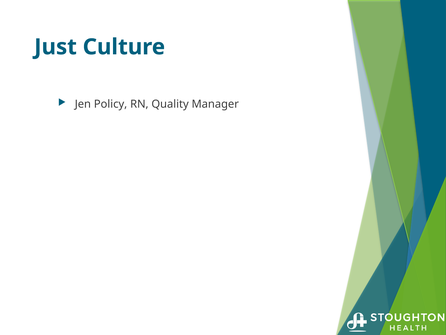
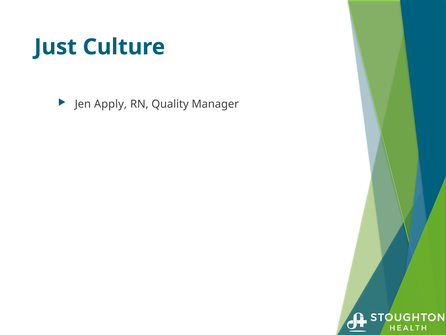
Policy: Policy -> Apply (111, 104)
